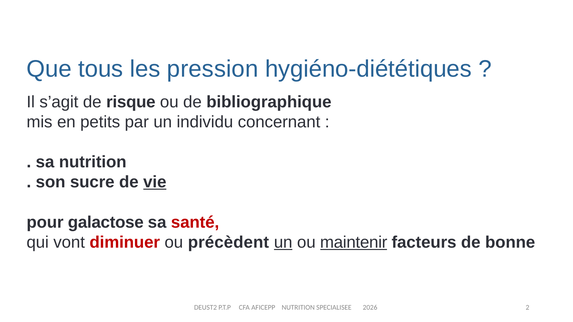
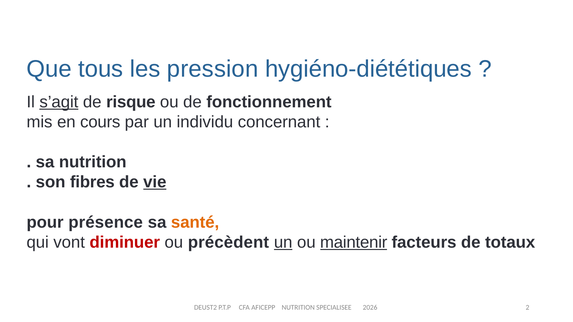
s’agit underline: none -> present (59, 102)
bibliographique: bibliographique -> fonctionnement (269, 102)
petits: petits -> cours (100, 122)
sucre: sucre -> fibres (92, 182)
galactose: galactose -> présence (106, 222)
santé colour: red -> orange (195, 222)
bonne: bonne -> totaux (510, 242)
